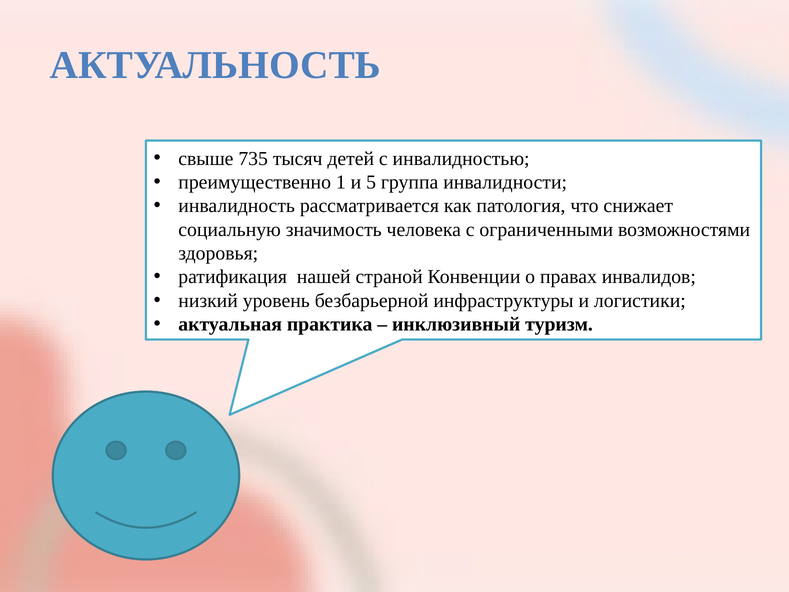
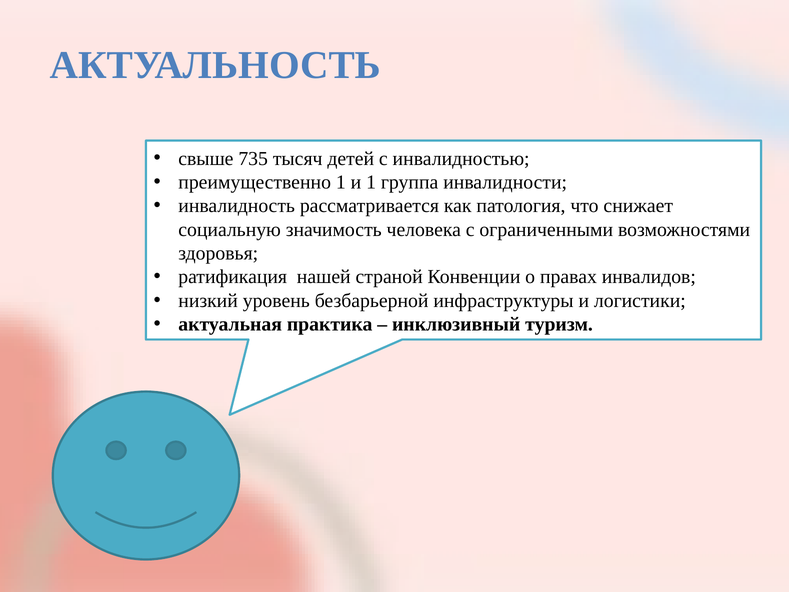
и 5: 5 -> 1 (371, 182)
